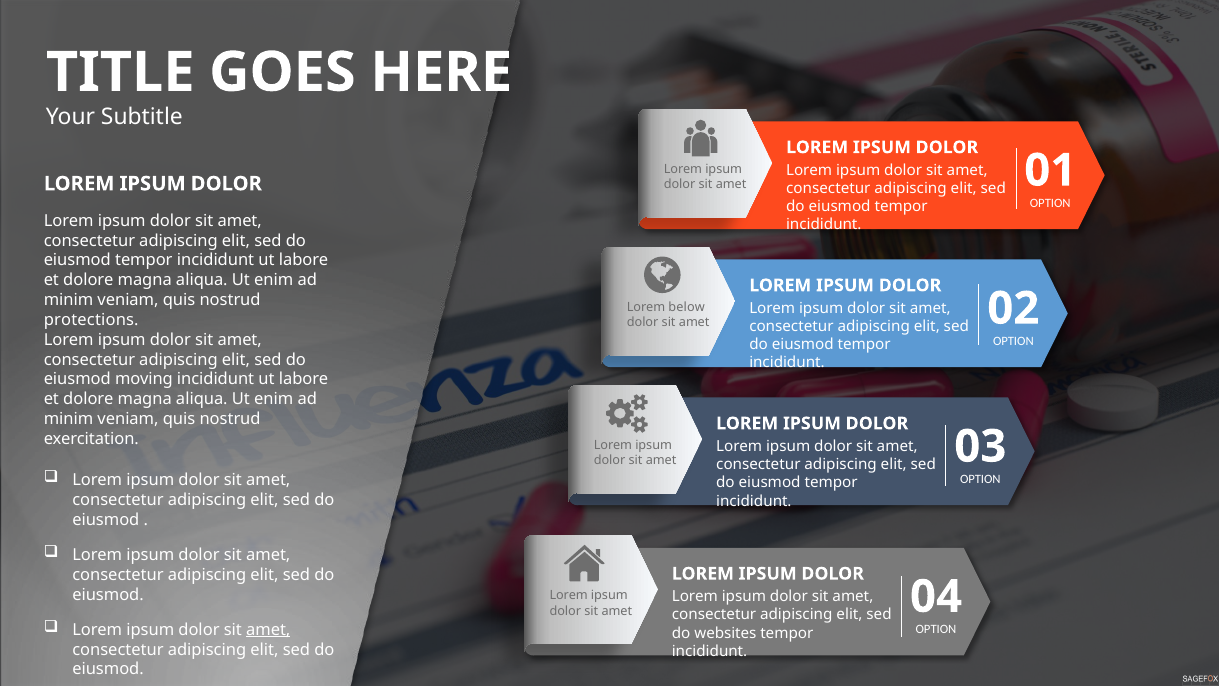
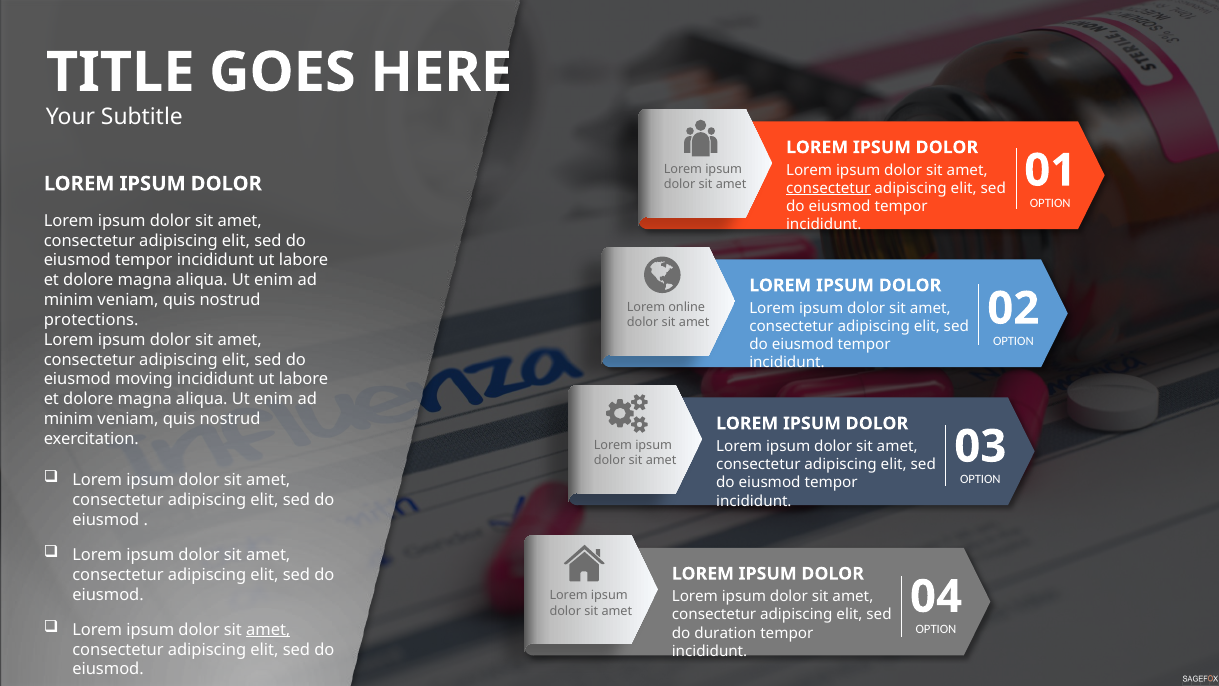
consectetur underline: none -> present (828, 188)
below: below -> online (687, 307)
websites: websites -> duration (725, 633)
